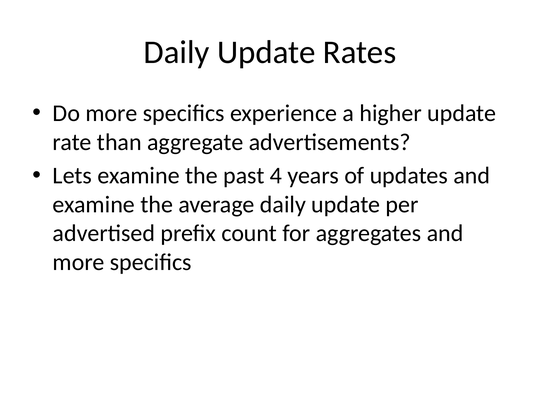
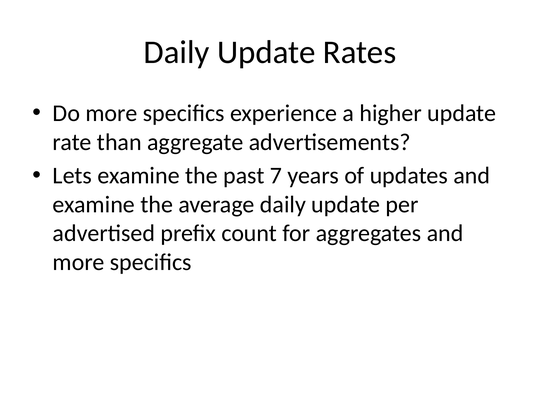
4: 4 -> 7 (276, 176)
